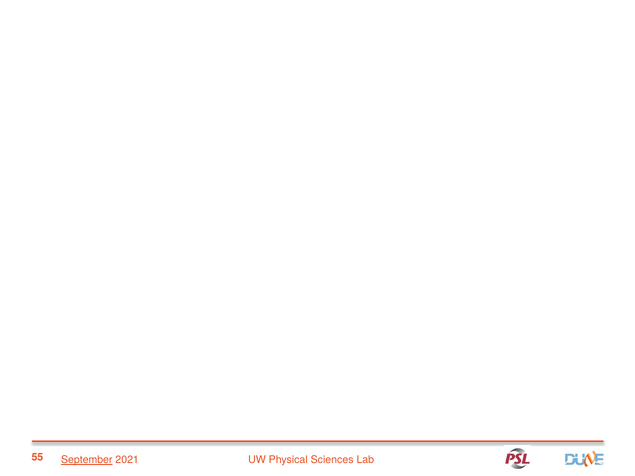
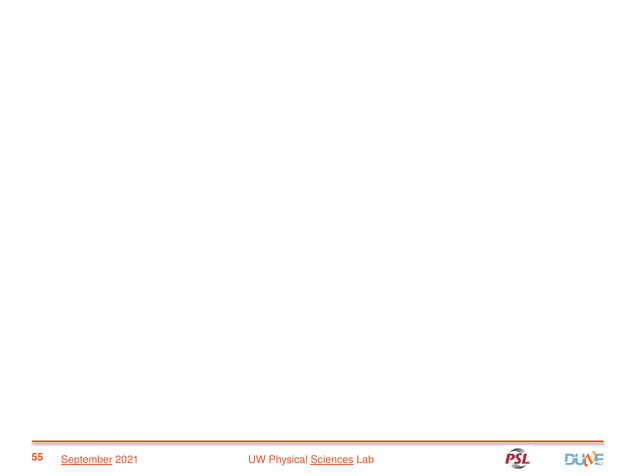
Sciences underline: none -> present (332, 460)
